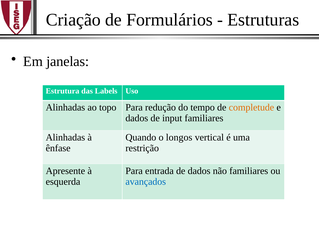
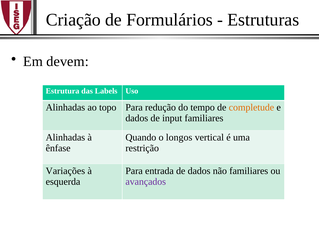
janelas: janelas -> devem (68, 62)
Apresente: Apresente -> Variações (65, 171)
avançados colour: blue -> purple (146, 182)
